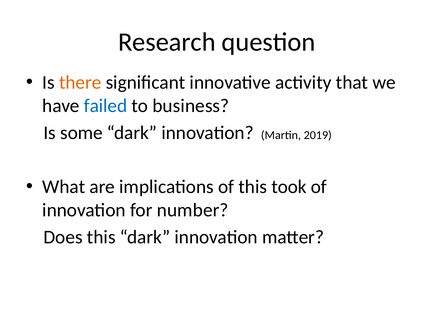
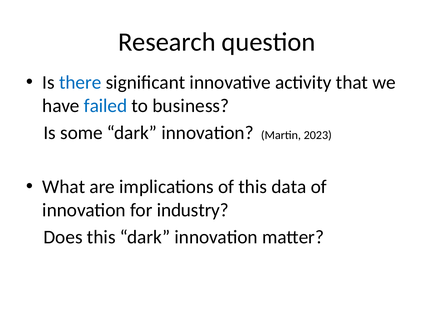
there colour: orange -> blue (80, 82)
2019: 2019 -> 2023 (318, 135)
took: took -> data (289, 187)
number: number -> industry (193, 210)
